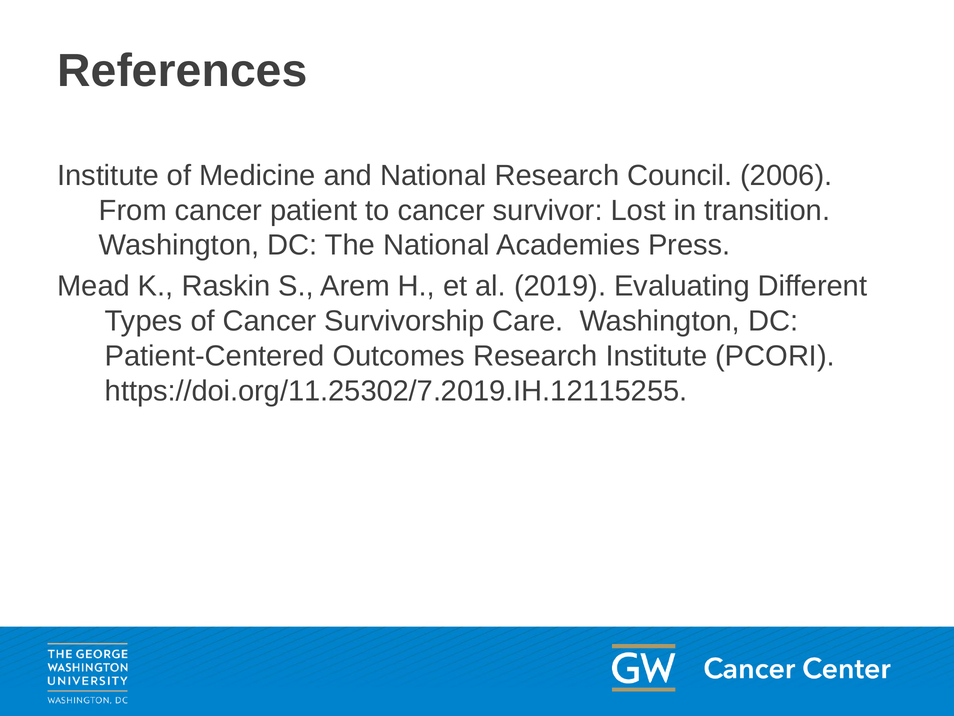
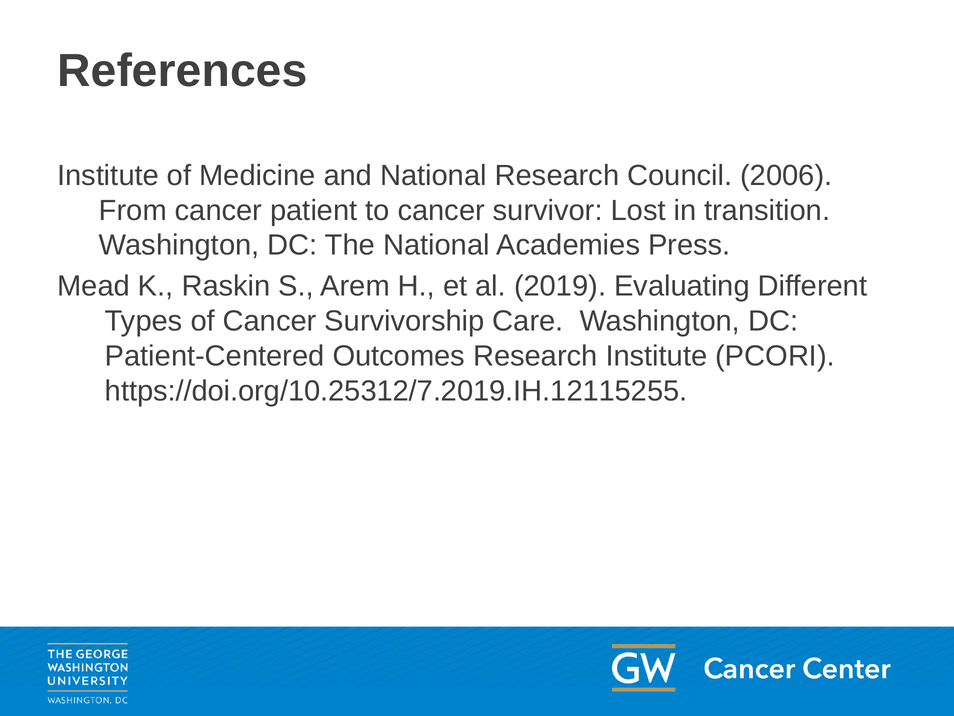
https://doi.org/11.25302/7.2019.IH.12115255: https://doi.org/11.25302/7.2019.IH.12115255 -> https://doi.org/10.25312/7.2019.IH.12115255 (396, 391)
